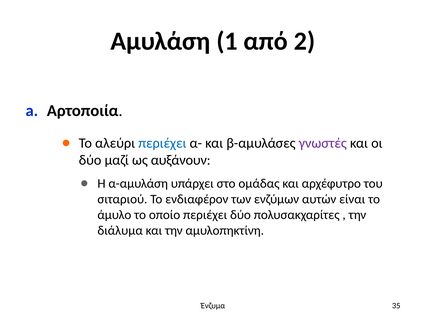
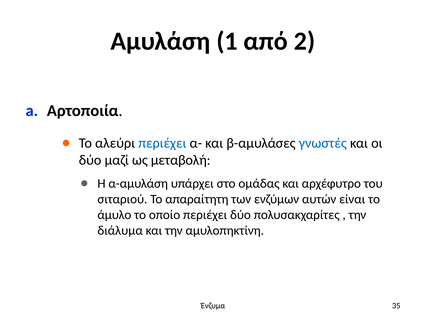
γνωστές colour: purple -> blue (323, 143)
αυξάνουν: αυξάνουν -> μεταβολή (181, 160)
ενδιαφέρον: ενδιαφέρον -> απαραίτητη (197, 199)
